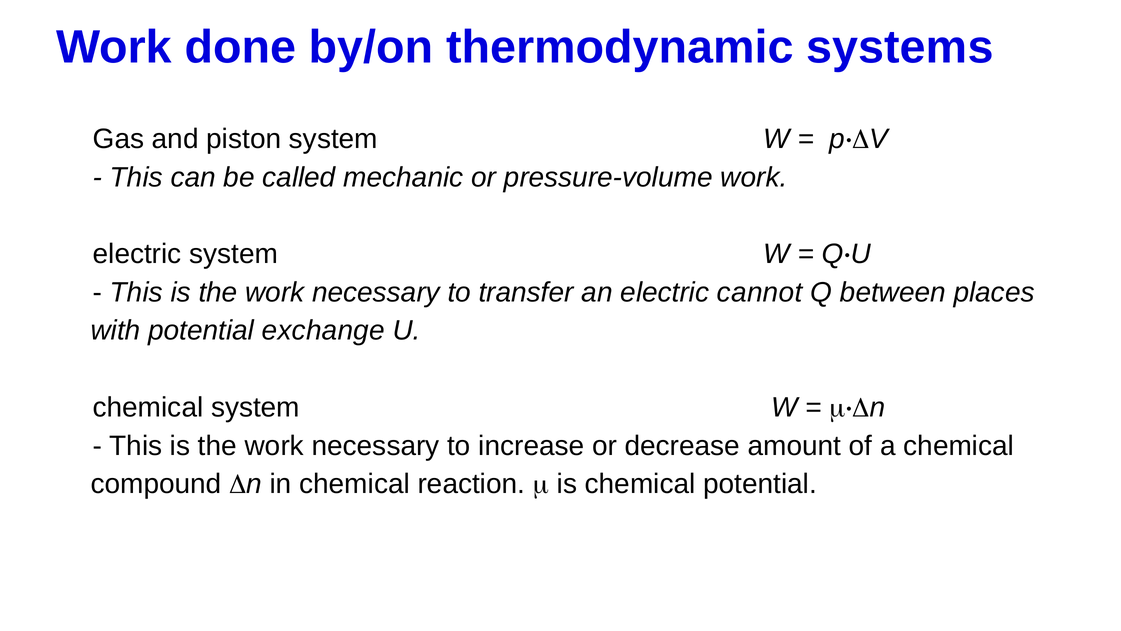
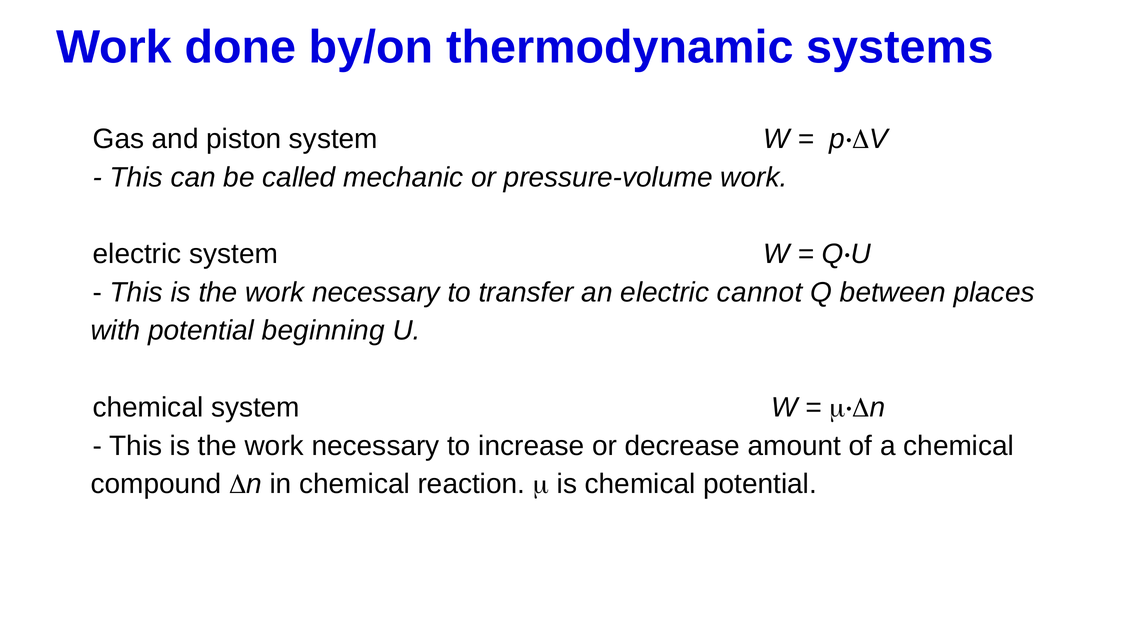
exchange: exchange -> beginning (323, 330)
